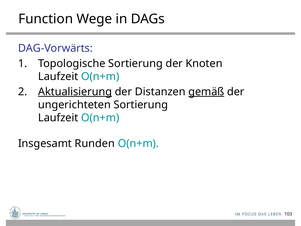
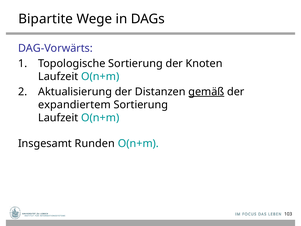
Function: Function -> Bipartite (46, 19)
Aktualisierung underline: present -> none (75, 92)
ungerichteten: ungerichteten -> expandiertem (74, 105)
